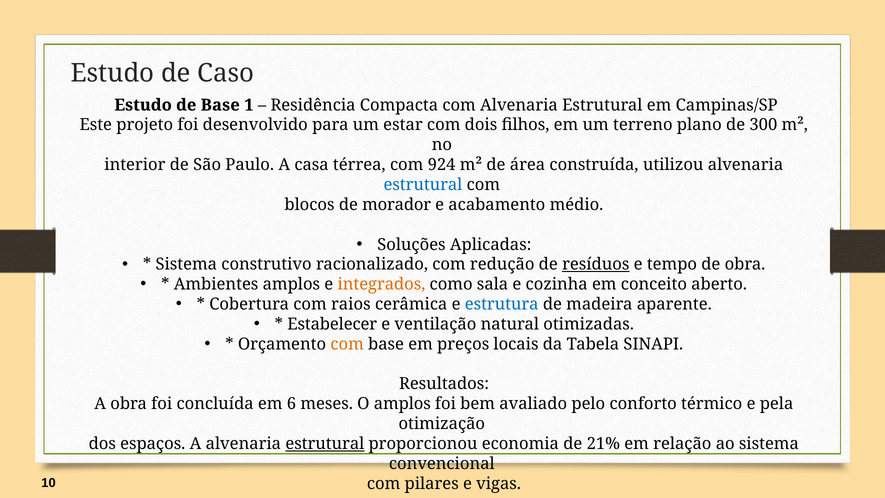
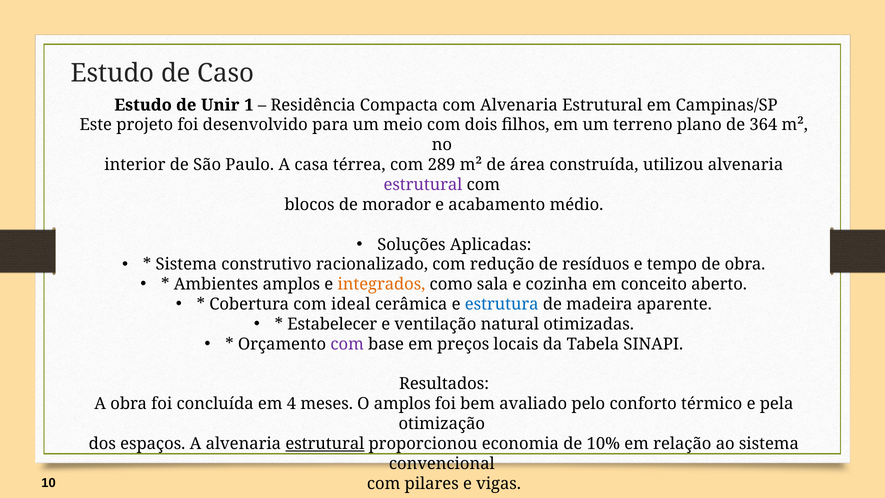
de Base: Base -> Unir (220, 105)
estar: estar -> meio (403, 125)
300: 300 -> 364 (763, 125)
924: 924 -> 289 (442, 165)
estrutural colour: blue -> purple (423, 185)
resíduos underline: present -> none (596, 264)
raios: raios -> ideal (351, 304)
com colour: orange -> purple (347, 344)
6: 6 -> 4 (291, 404)
21%: 21% -> 10% (603, 444)
